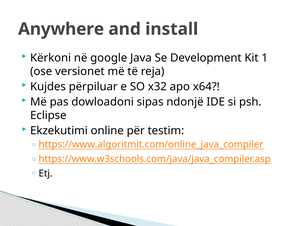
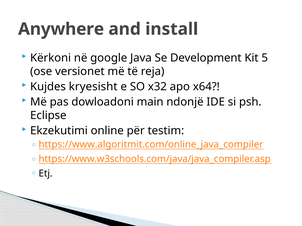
1: 1 -> 5 (265, 58)
përpiluar: përpiluar -> kryesisht (93, 87)
sipas: sipas -> main (150, 102)
